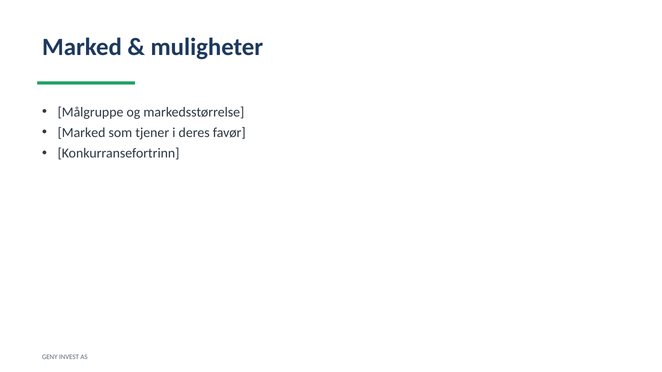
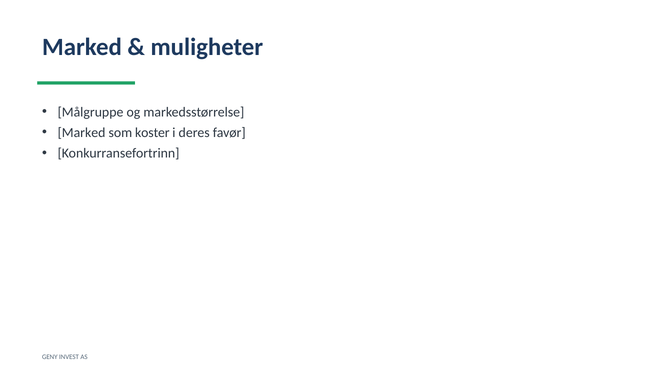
tjener: tjener -> koster (152, 133)
